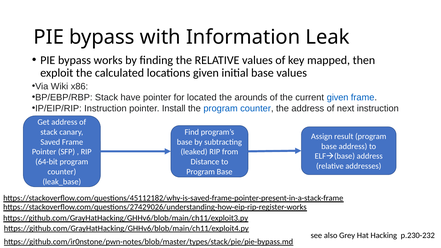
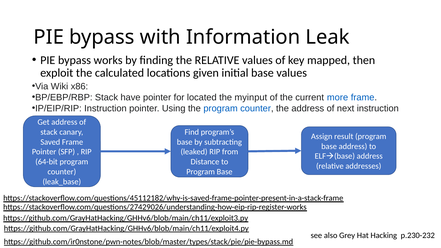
arounds: arounds -> myinput (251, 97)
current given: given -> more (338, 97)
Install: Install -> Using (174, 109)
